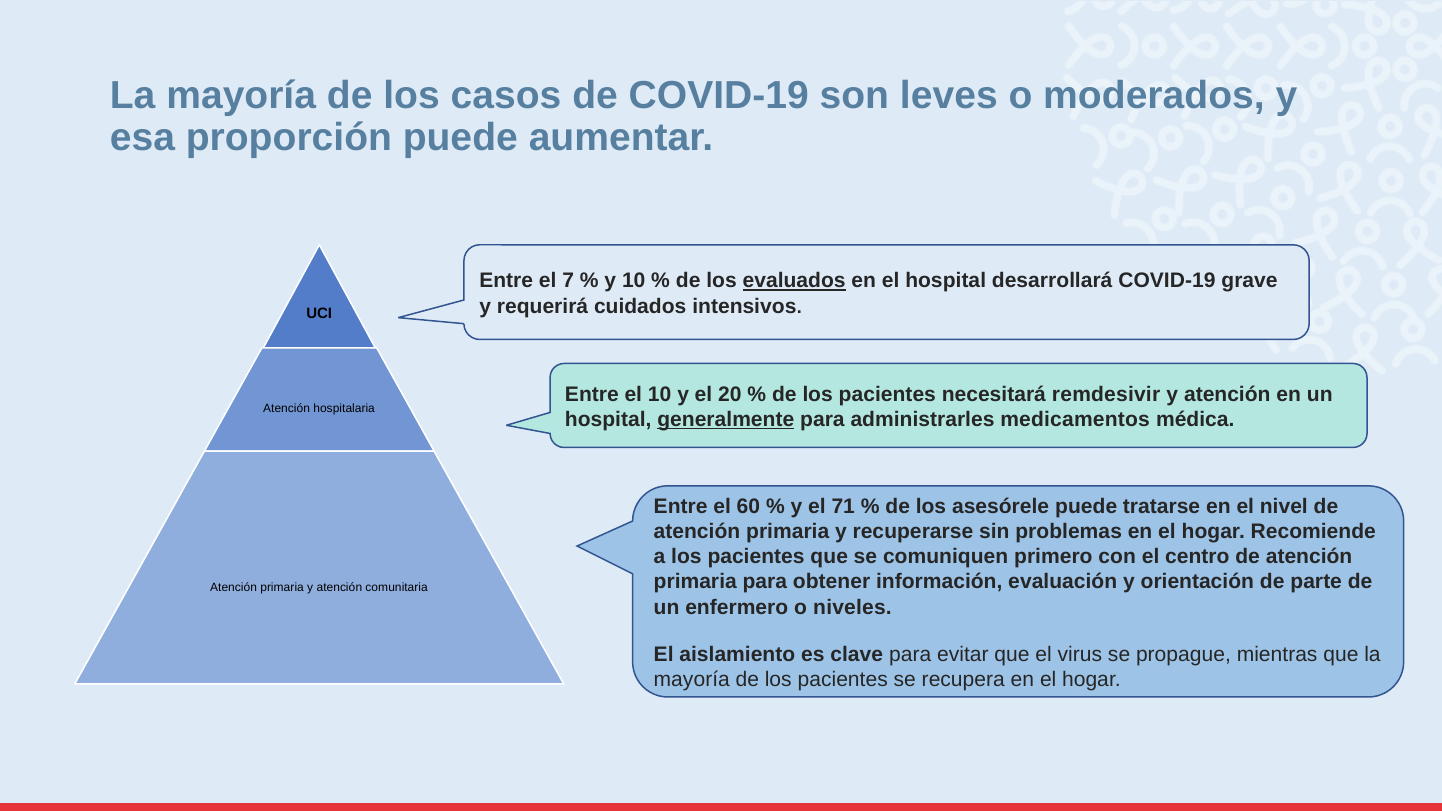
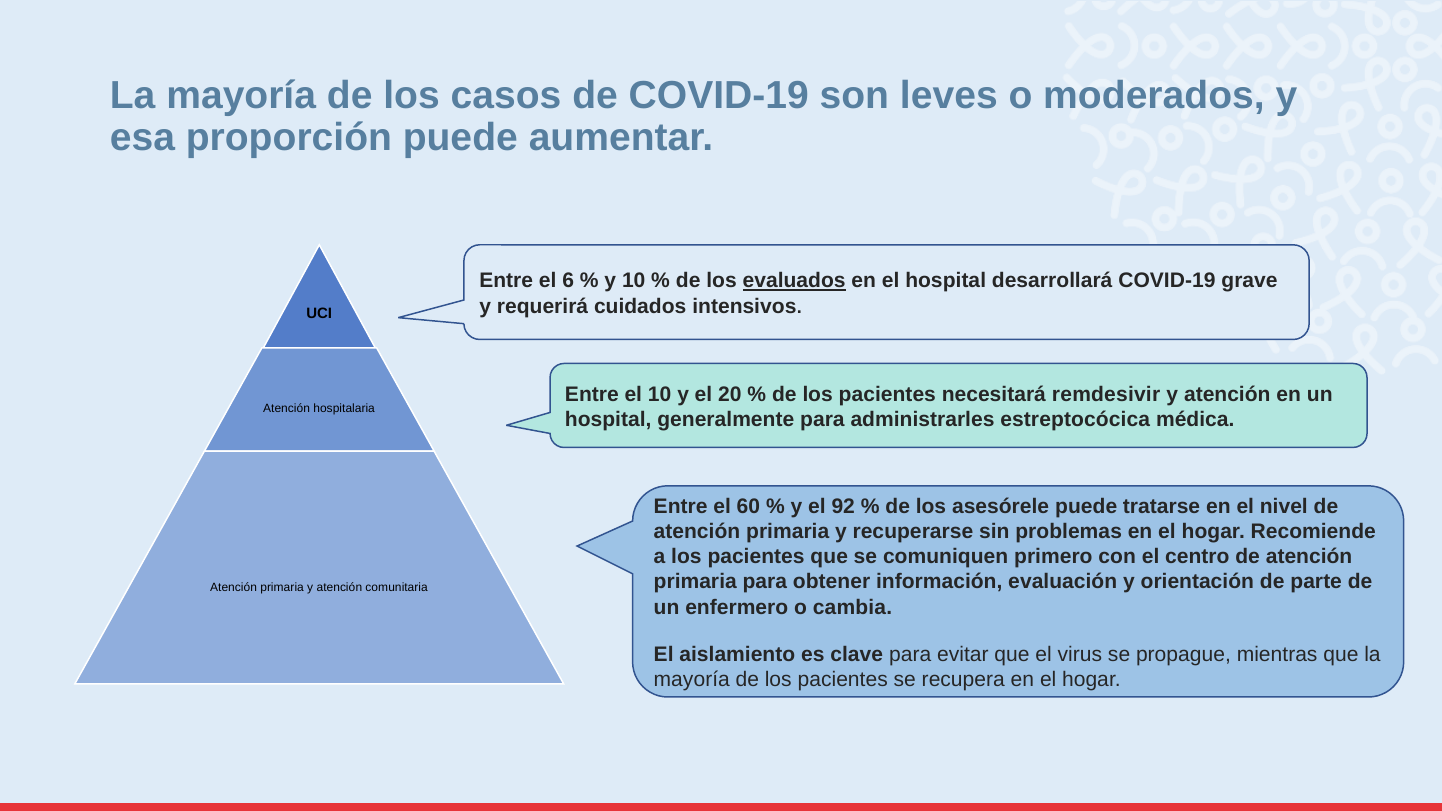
7: 7 -> 6 (568, 281)
generalmente underline: present -> none (726, 420)
medicamentos: medicamentos -> estreptocócica (1075, 420)
71: 71 -> 92 (843, 506)
niveles: niveles -> cambia (853, 607)
